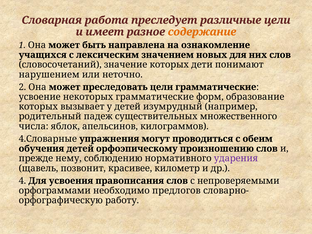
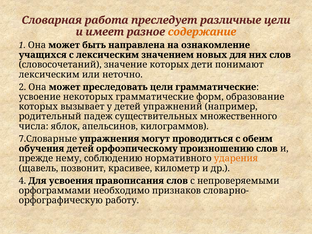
нарушением: нарушением -> лексическим (49, 75)
изумрудный: изумрудный -> упражнений (173, 107)
4.Словарные: 4.Словарные -> 7.Словарные (48, 139)
ударения colour: purple -> orange (236, 158)
предлогов: предлогов -> признаков (176, 191)
